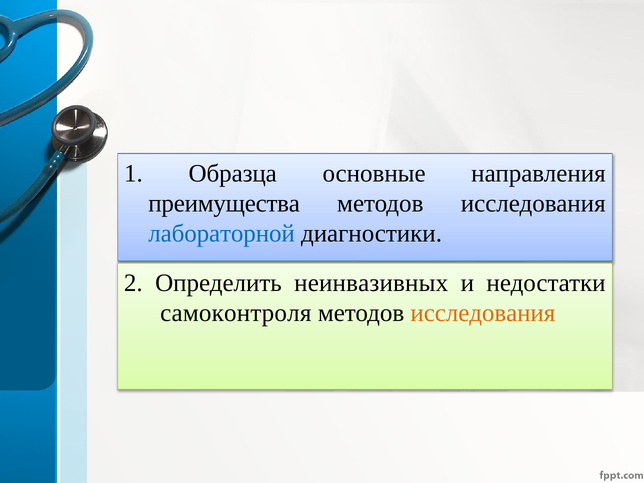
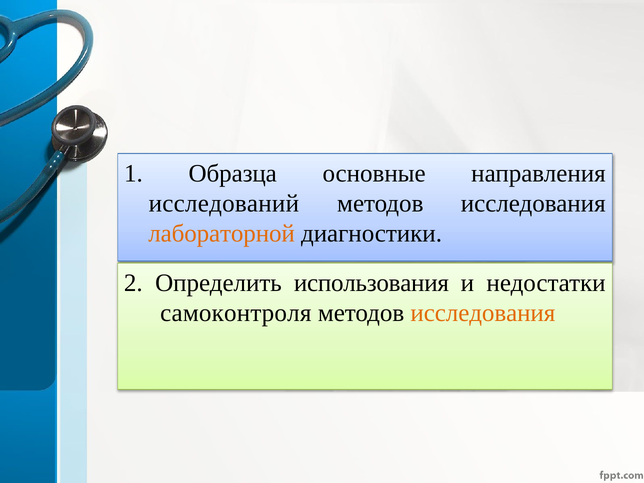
преимущества: преимущества -> исследований (224, 204)
лабораторной colour: blue -> orange (222, 234)
неинвазивных: неинвазивных -> использования (371, 283)
